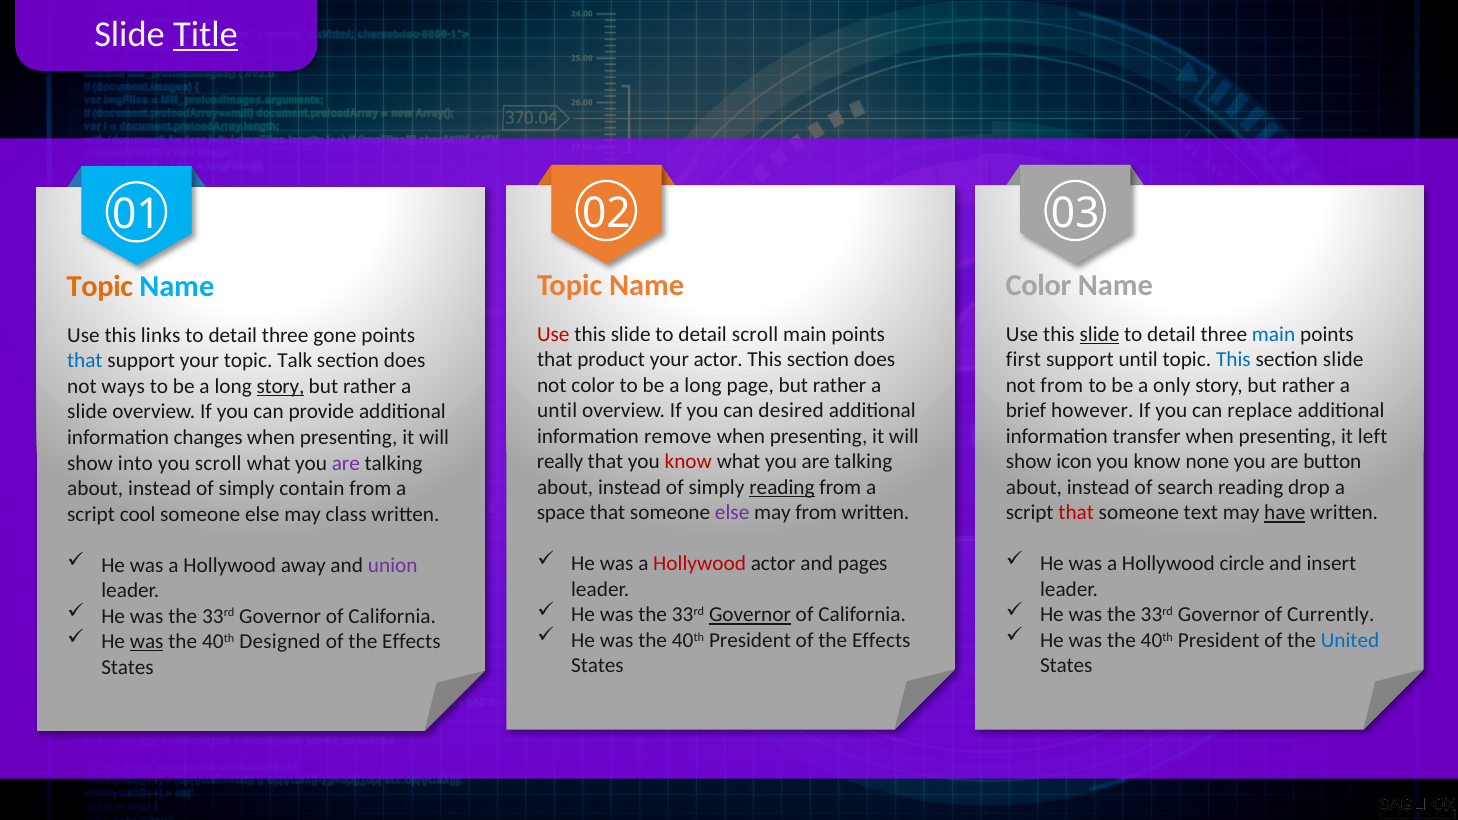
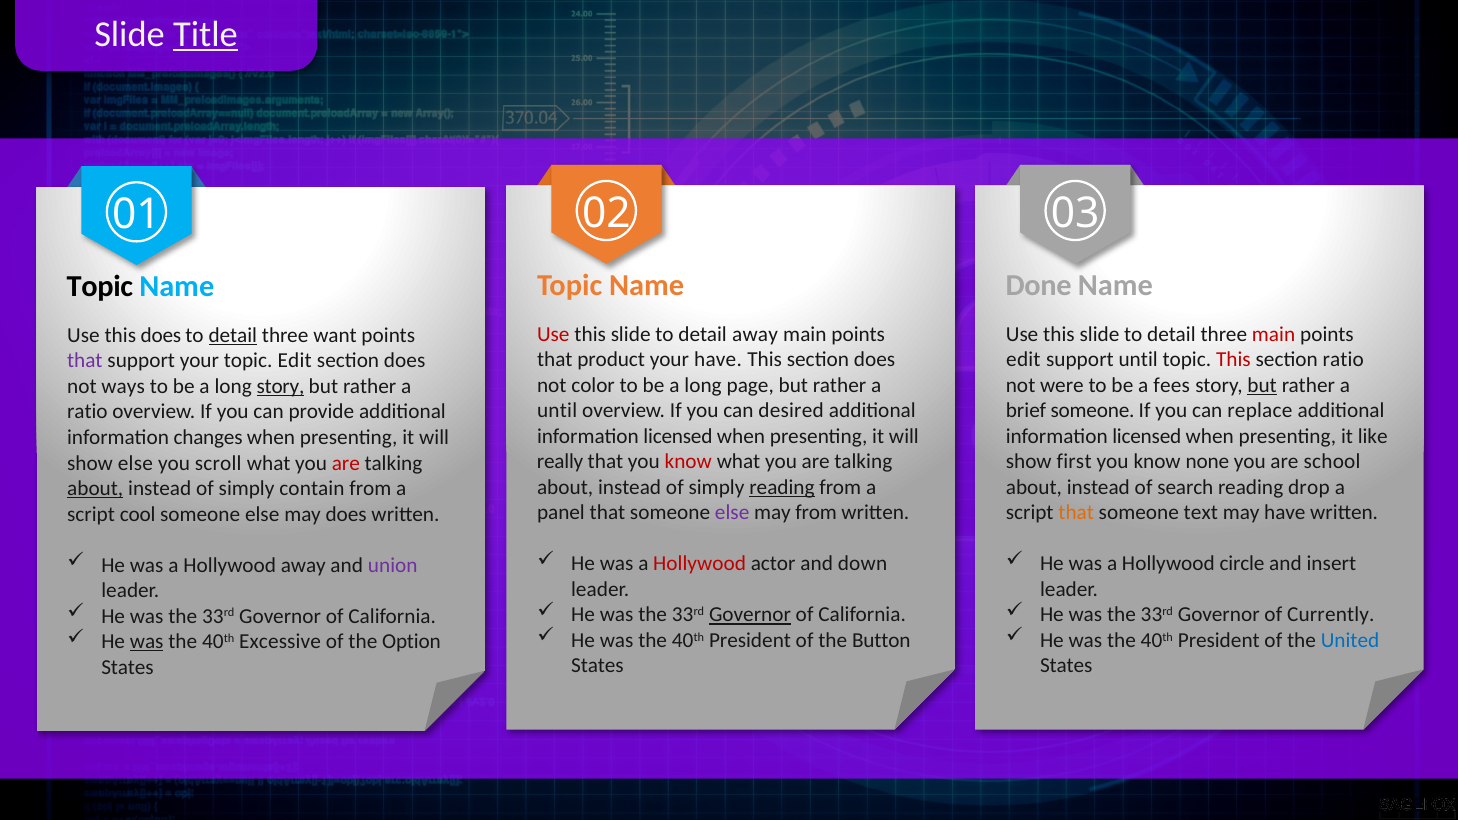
Color: Color -> Done (1039, 286)
Topic colour: orange -> black (100, 287)
detail scroll: scroll -> away (755, 334)
slide underline: present -> none (1100, 334)
main colour: blue -> red (1274, 334)
this links: links -> does (161, 335)
detail underline: none -> present (233, 335)
gone: gone -> want (335, 335)
your actor: actor -> have (718, 360)
first: first -> edit (1023, 360)
This colour: blue -> red (1233, 360)
section slide: slide -> ratio (1343, 360)
that colour: blue -> purple (85, 361)
topic Talk: Talk -> Edit (295, 361)
not from: from -> were (1062, 385)
only: only -> fees (1172, 385)
but underline: none -> present (1262, 385)
brief however: however -> someone (1093, 411)
slide: slide -> ratio (87, 412)
remove: remove -> licensed (678, 436)
transfer: transfer -> licensed (1147, 436)
left: left -> like (1373, 436)
icon: icon -> first (1074, 462)
button: button -> school (1332, 462)
show into: into -> else (135, 463)
are colour: purple -> red (346, 463)
about underline: none -> present (95, 489)
space: space -> panel (561, 513)
that colour: red -> orange (1076, 513)
have underline: present -> none (1285, 513)
may class: class -> does (346, 514)
pages: pages -> down (863, 564)
President of the Effects: Effects -> Button (881, 640)
Designed: Designed -> Excessive (280, 642)
Effects: Effects -> Option (411, 642)
